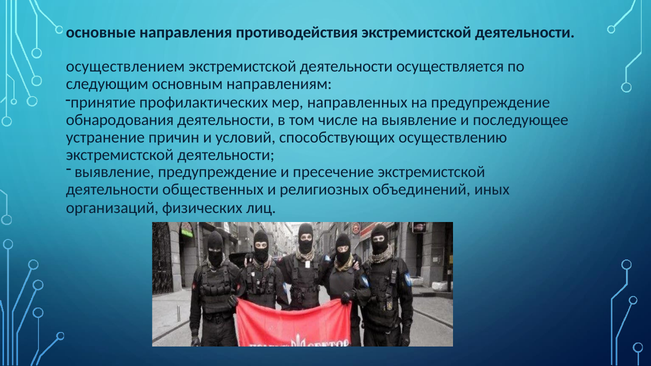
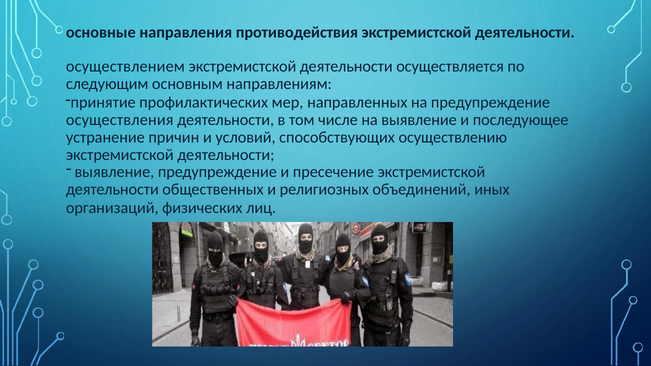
обнародования: обнародования -> осуществления (120, 120)
